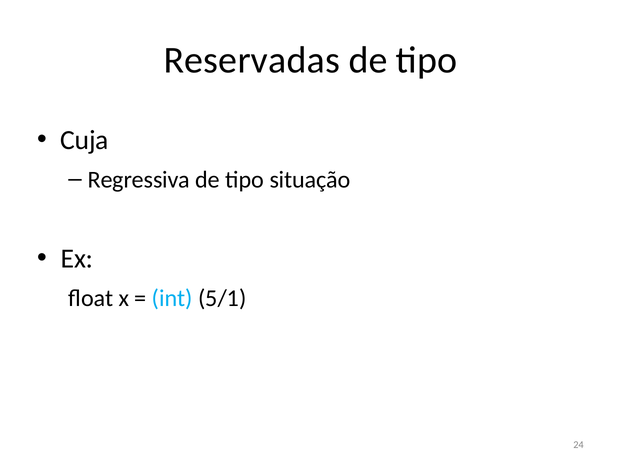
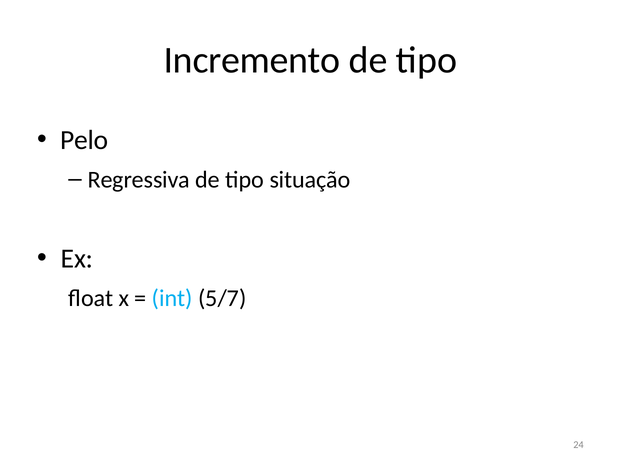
Reservadas: Reservadas -> Incremento (252, 60)
Cuja: Cuja -> Pelo (84, 140)
5/1: 5/1 -> 5/7 (222, 298)
